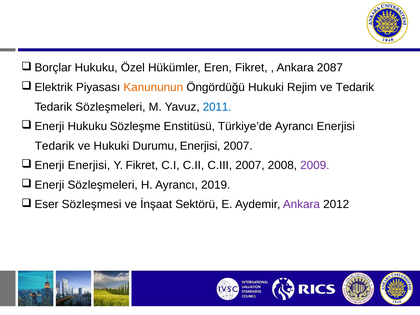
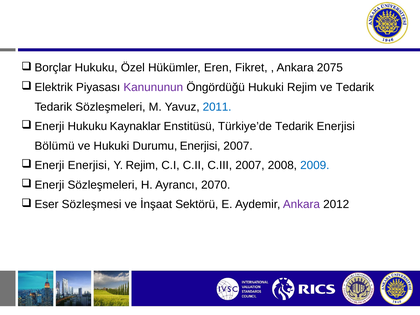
2087: 2087 -> 2075 (330, 68)
Kanununun colour: orange -> purple (153, 87)
Hukuku Sözleşme: Sözleşme -> Kaynaklar (135, 126)
Türkiye’de Ayrancı: Ayrancı -> Tedarik (294, 126)
Tedarik: Tedarik -> Bölümü (55, 146)
Y Fikret: Fikret -> Rejim (142, 165)
2009 colour: purple -> blue (315, 165)
2019: 2019 -> 2070 (216, 185)
